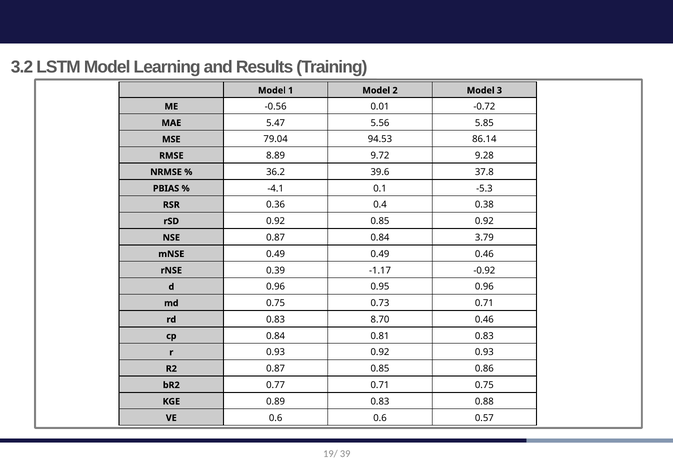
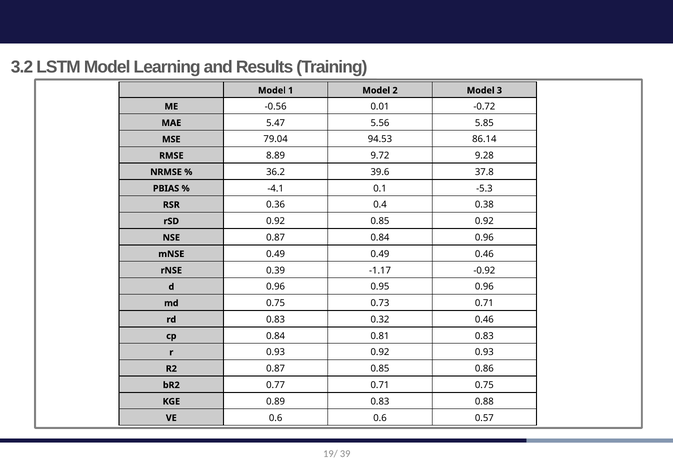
0.84 3.79: 3.79 -> 0.96 (484, 238)
8.70: 8.70 -> 0.32 (380, 320)
